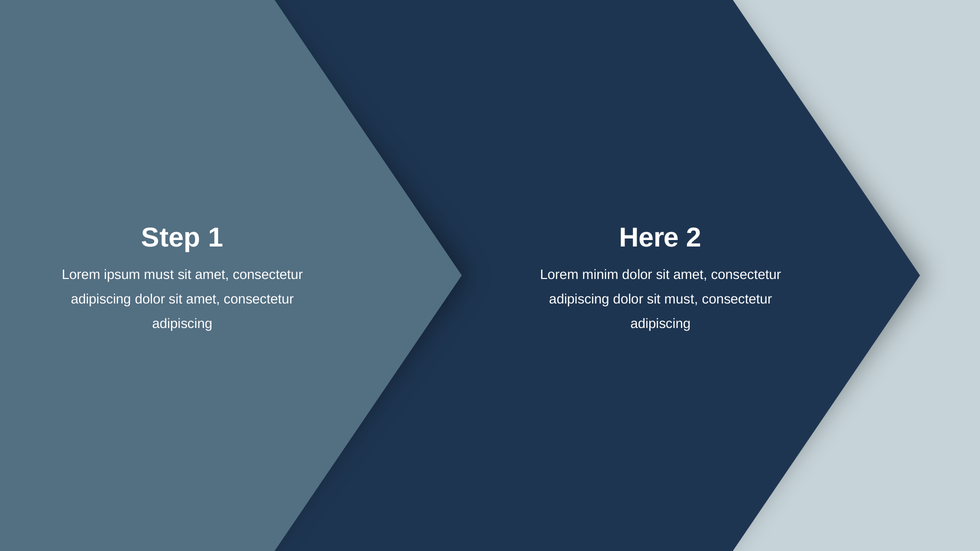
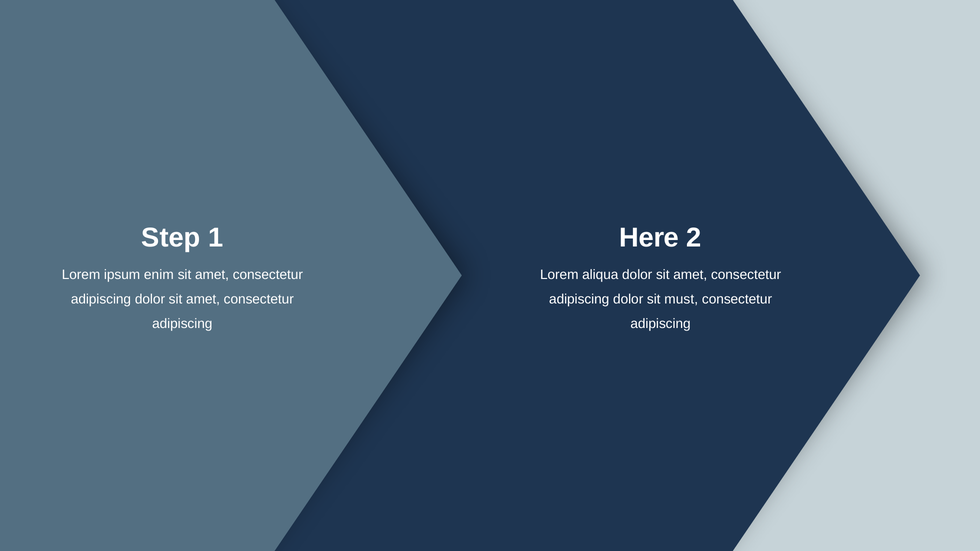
ipsum must: must -> enim (159, 275)
minim: minim -> aliqua (600, 275)
